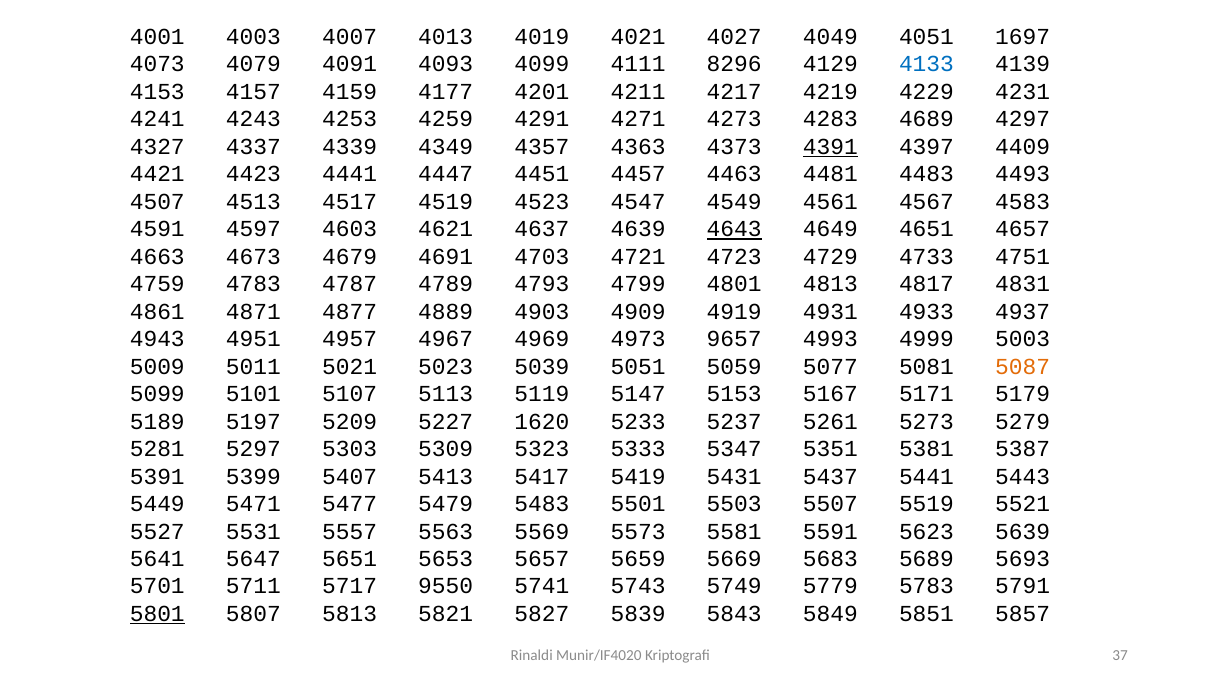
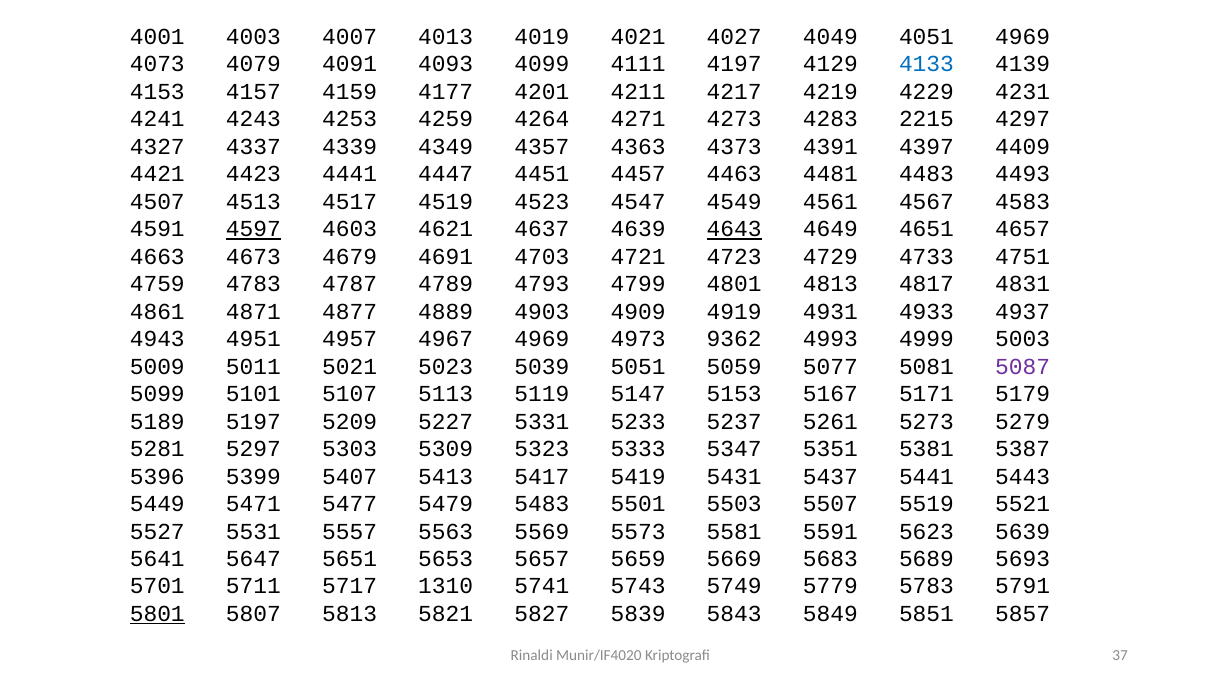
4051 1697: 1697 -> 4969 (1023, 37)
8296: 8296 -> 4197 (734, 64)
4291: 4291 -> 4264 (542, 119)
4689: 4689 -> 2215 (926, 119)
4391 underline: present -> none (830, 147)
4597 underline: none -> present (253, 229)
9657: 9657 -> 9362 (734, 339)
5087 colour: orange -> purple (1023, 366)
1620: 1620 -> 5331 (542, 421)
5391: 5391 -> 5396 (157, 476)
9550: 9550 -> 1310 (446, 586)
